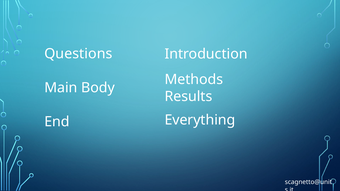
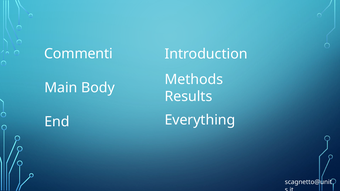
Questions: Questions -> Commenti (78, 54)
